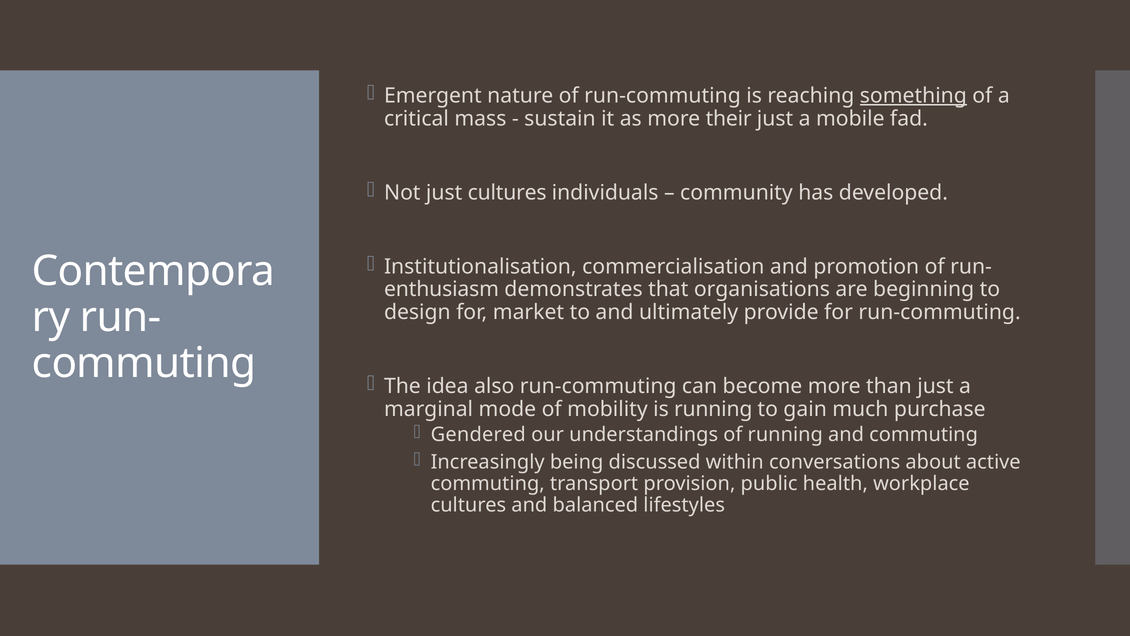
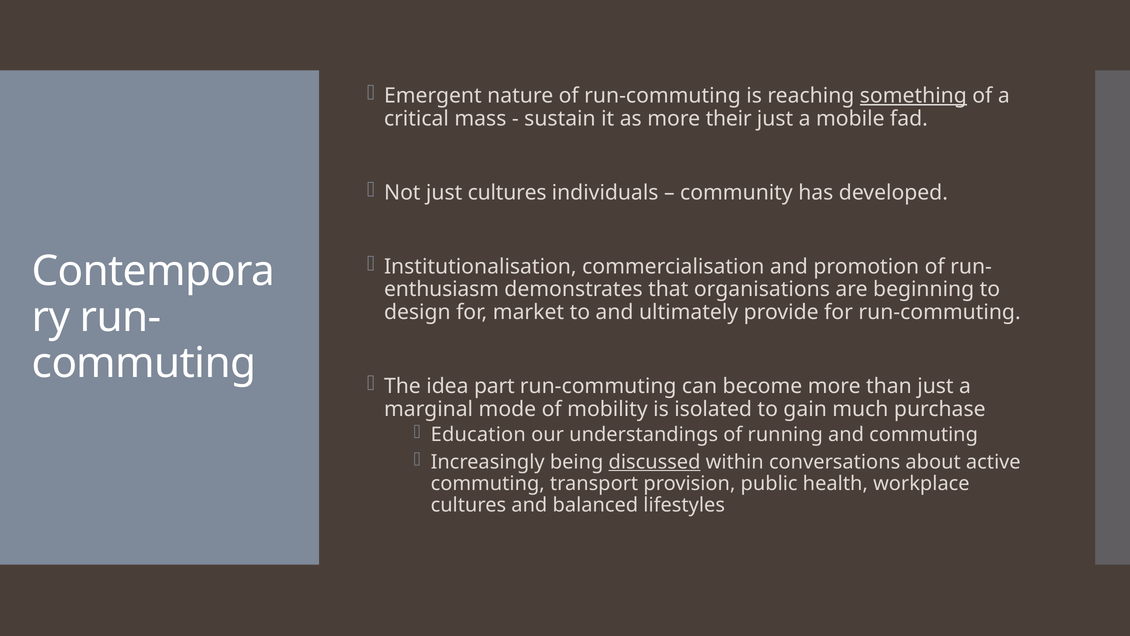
also: also -> part (494, 386)
is running: running -> isolated (713, 409)
Gendered: Gendered -> Education (478, 434)
discussed underline: none -> present (655, 462)
